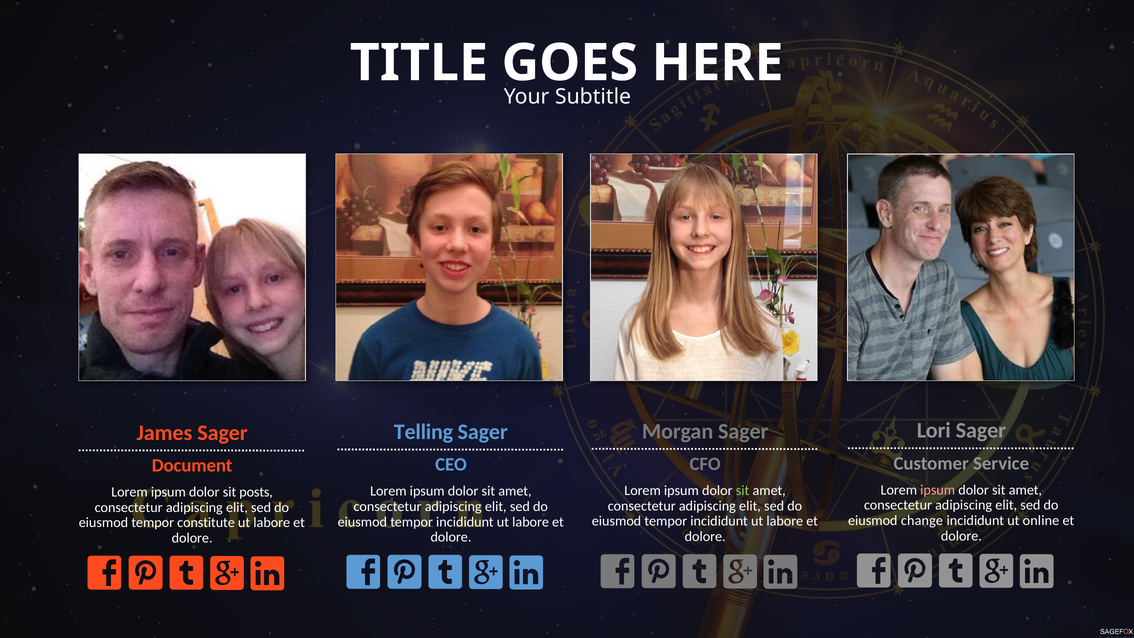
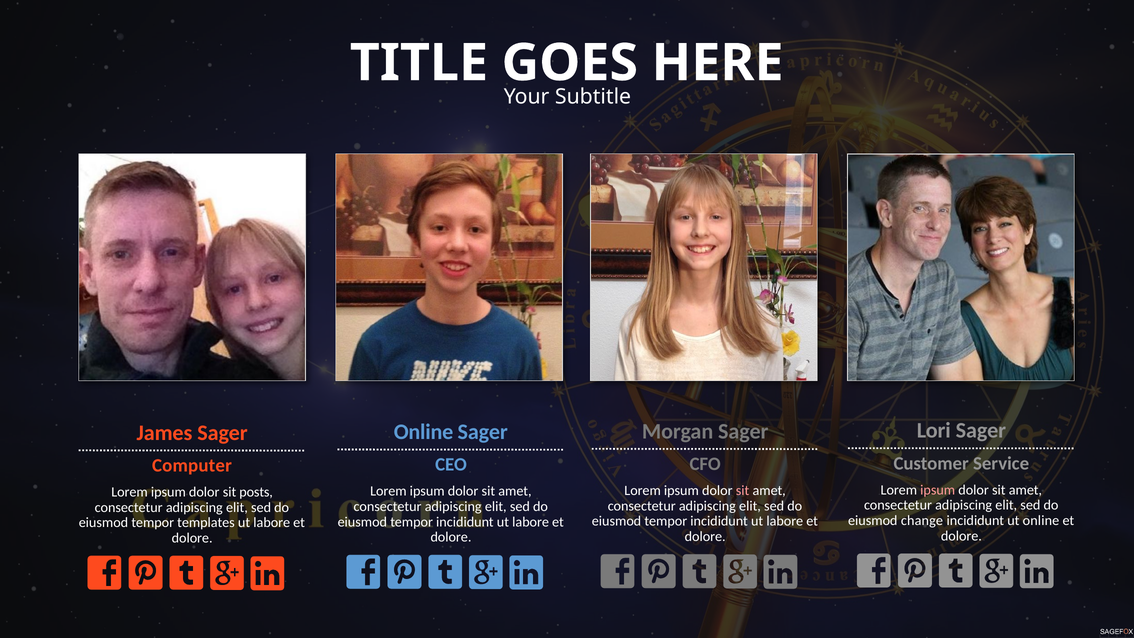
Telling: Telling -> Online (424, 432)
Document: Document -> Computer (192, 465)
sit colour: light green -> pink (743, 490)
constitute: constitute -> templates (206, 523)
